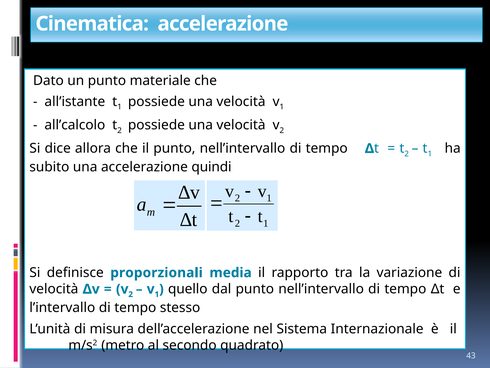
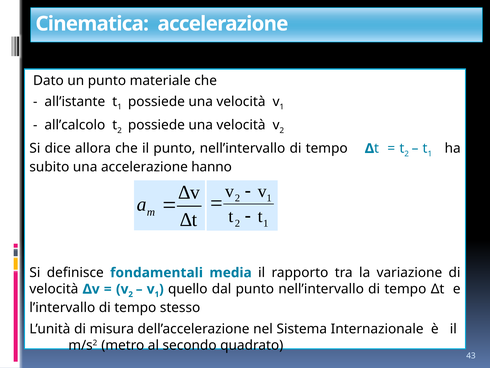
quindi: quindi -> hanno (212, 167)
proporzionali: proporzionali -> fondamentali (157, 272)
